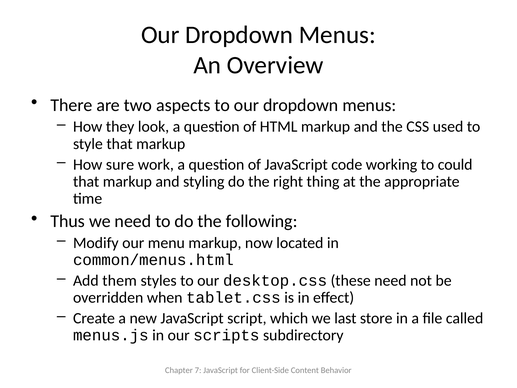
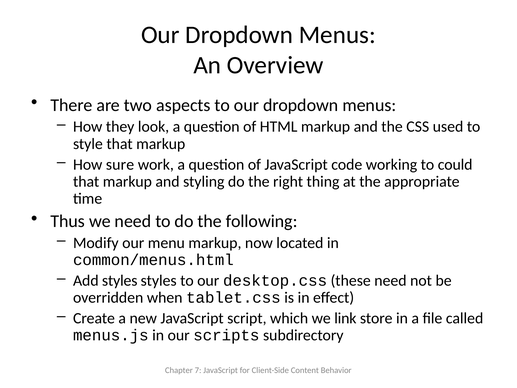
Add them: them -> styles (120, 280)
last: last -> link (345, 318)
